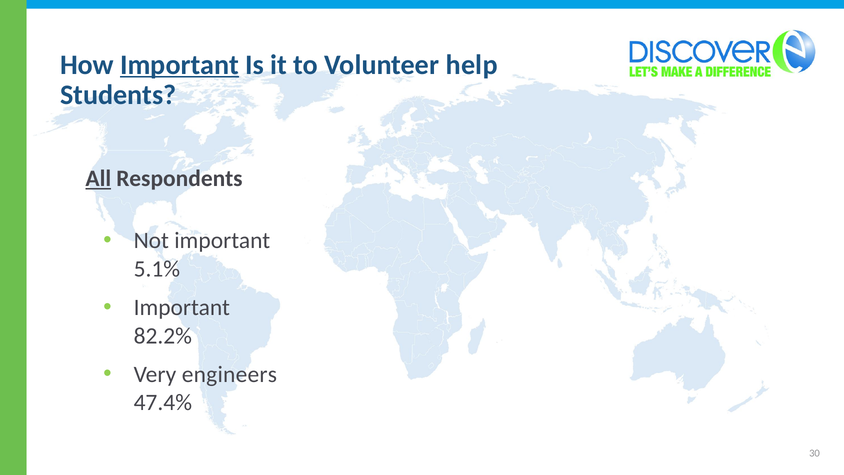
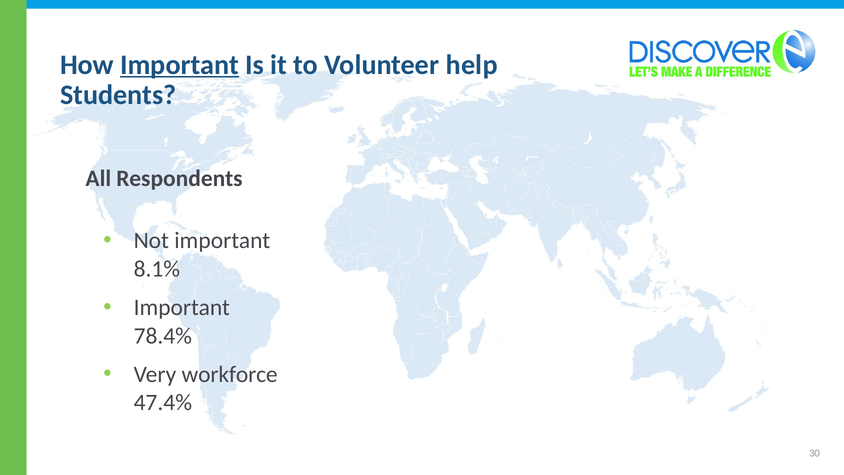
All underline: present -> none (98, 179)
5.1%: 5.1% -> 8.1% (157, 269)
82.2%: 82.2% -> 78.4% (163, 336)
engineers: engineers -> workforce (230, 374)
